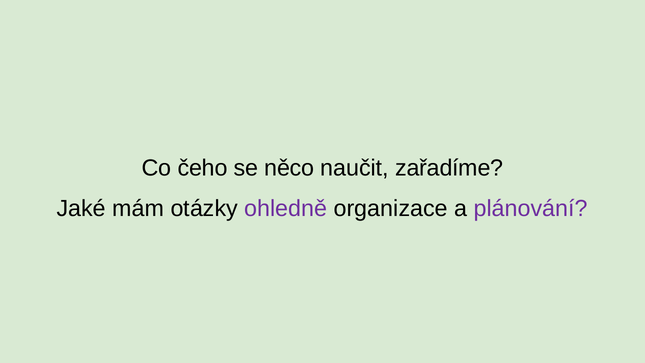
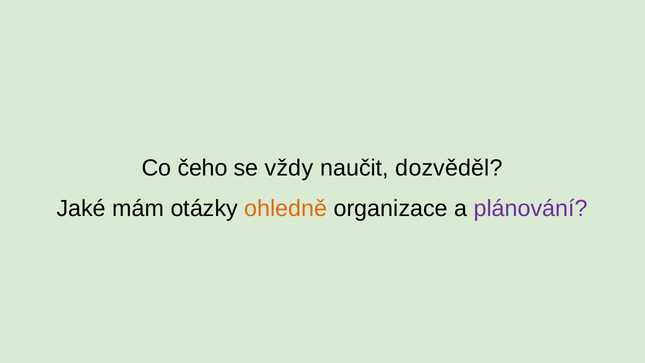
něco: něco -> vždy (289, 168)
zařadíme: zařadíme -> dozvěděl (449, 168)
ohledně colour: purple -> orange (286, 209)
